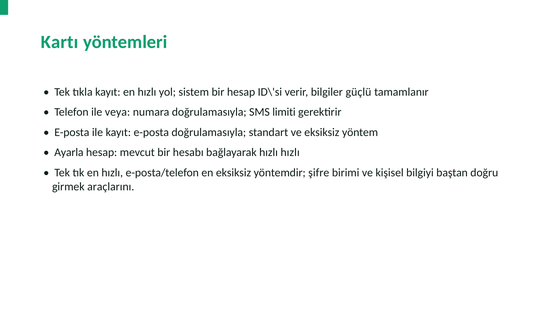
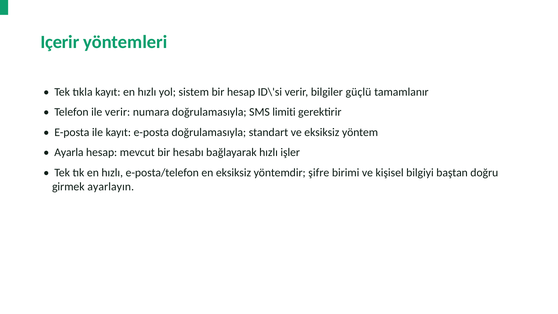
Kartı: Kartı -> Içerir (60, 42)
ile veya: veya -> verir (118, 112)
hızlı hızlı: hızlı -> işler (290, 152)
araçlarını: araçlarını -> ayarlayın (111, 186)
